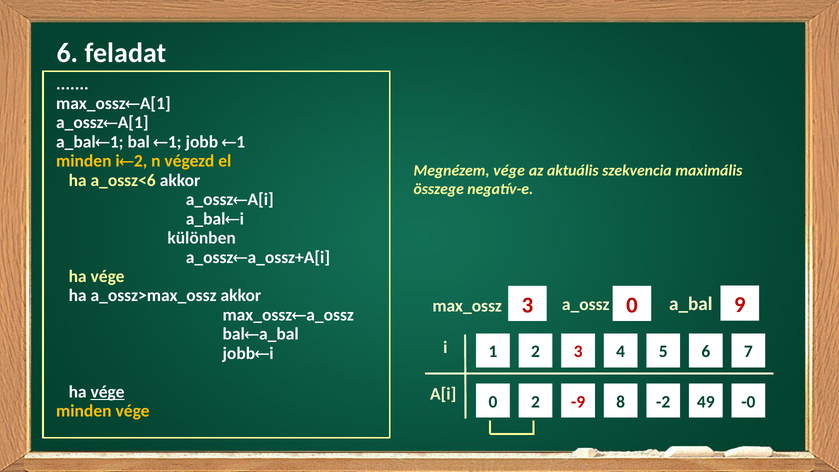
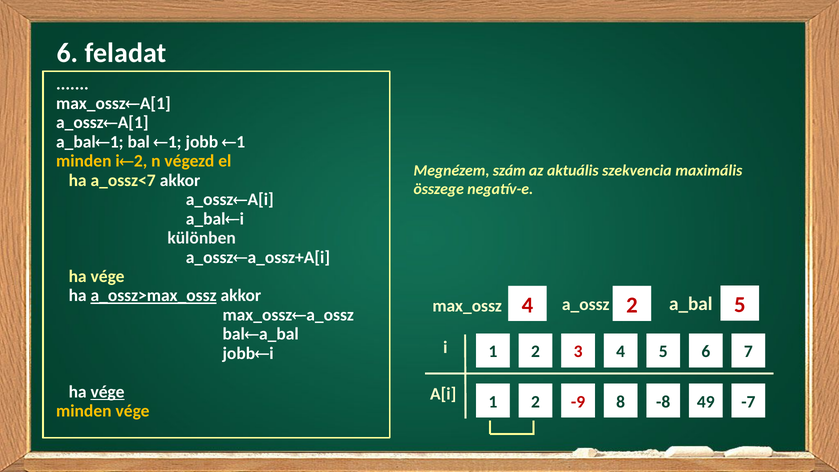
Megnézem vége: vége -> szám (509, 170)
a_ossz<6: a_ossz<6 -> a_ossz<7 (123, 180)
a_ossz>max_ossz underline: none -> present (154, 296)
max_ossz 3: 3 -> 4 (527, 305)
a_ossz 0: 0 -> 2 (632, 305)
a_bal 9: 9 -> 5 (740, 305)
A[i 0: 0 -> 1 (493, 402)
-2: -2 -> -8 (663, 402)
-0: -0 -> -7 (748, 402)
